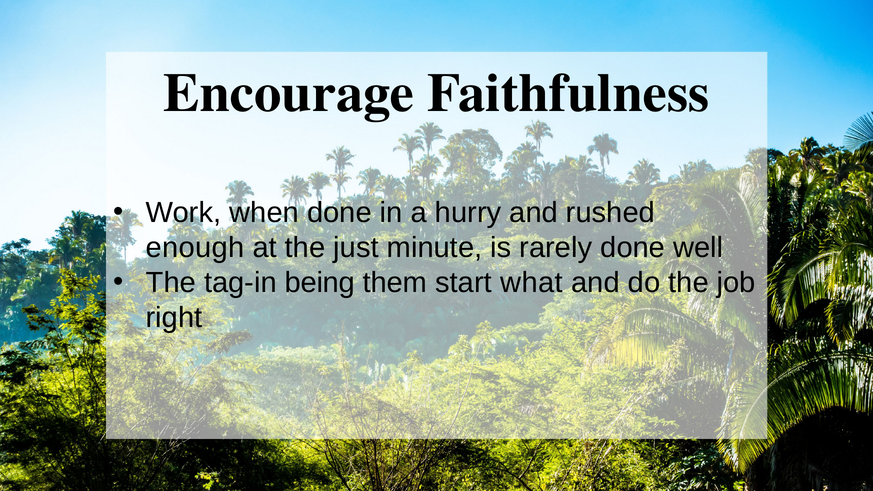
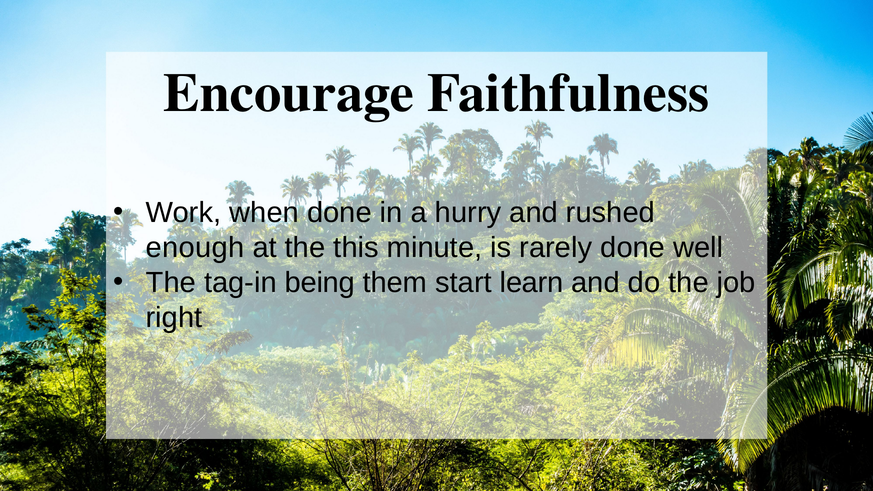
just: just -> this (356, 248)
what: what -> learn (532, 283)
